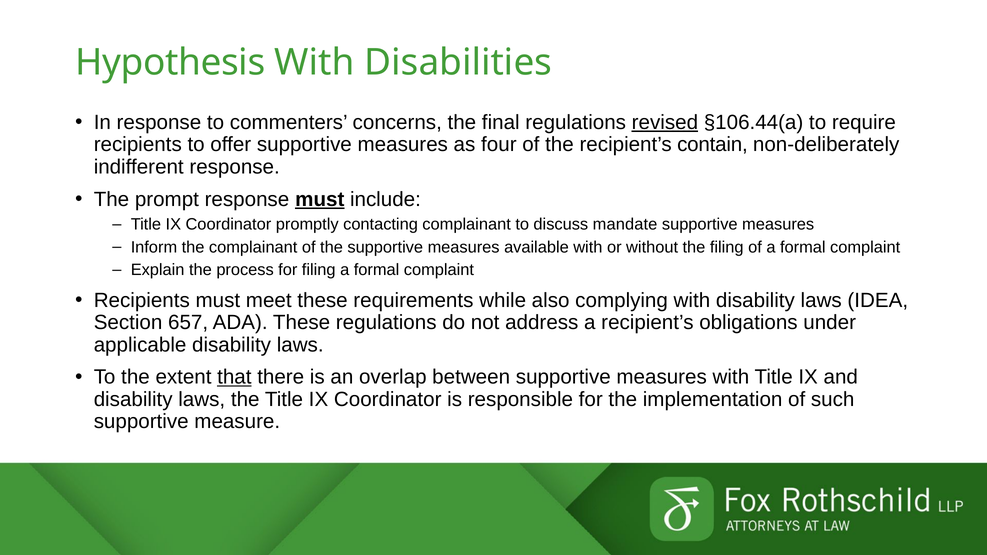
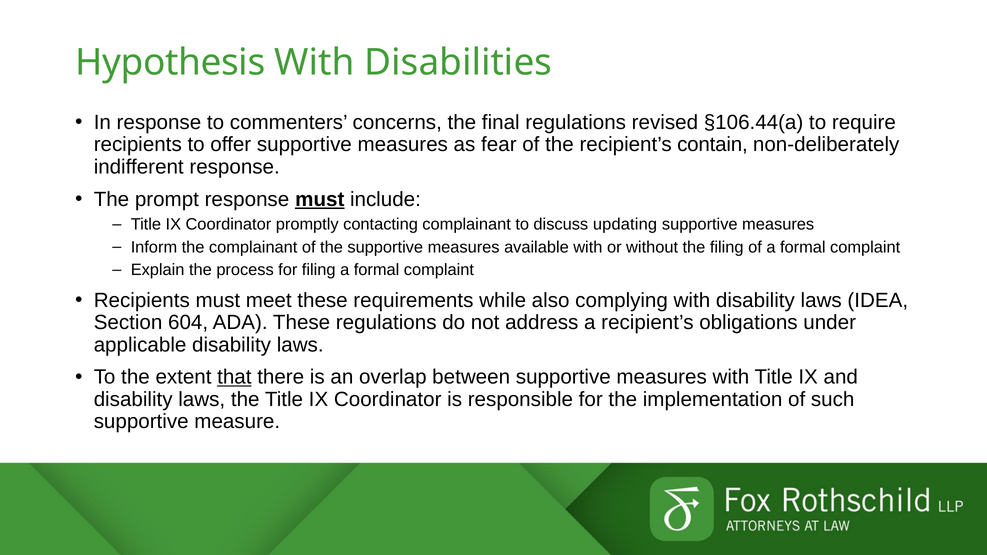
revised underline: present -> none (665, 122)
four: four -> fear (499, 145)
mandate: mandate -> updating (625, 224)
657: 657 -> 604 (188, 323)
